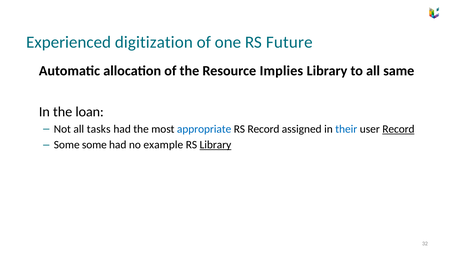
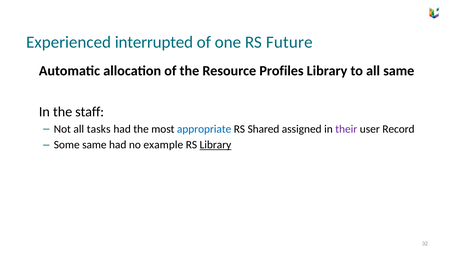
digitization: digitization -> interrupted (154, 42)
Implies: Implies -> Profiles (281, 71)
loan: loan -> staff (90, 112)
RS Record: Record -> Shared (263, 129)
their colour: blue -> purple (346, 129)
Record underline: present -> none (398, 129)
Some some: some -> same (94, 145)
